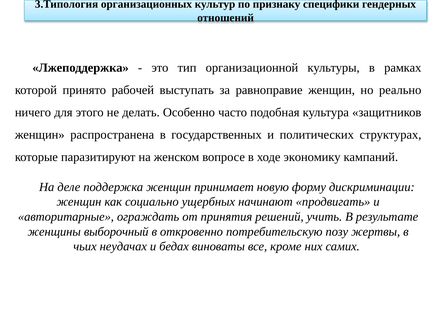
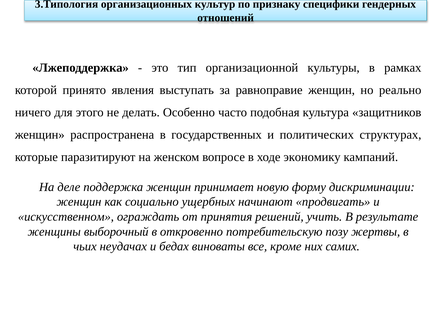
рабочей: рабочей -> явления (133, 90)
авторитарные: авторитарные -> искусственном (66, 217)
